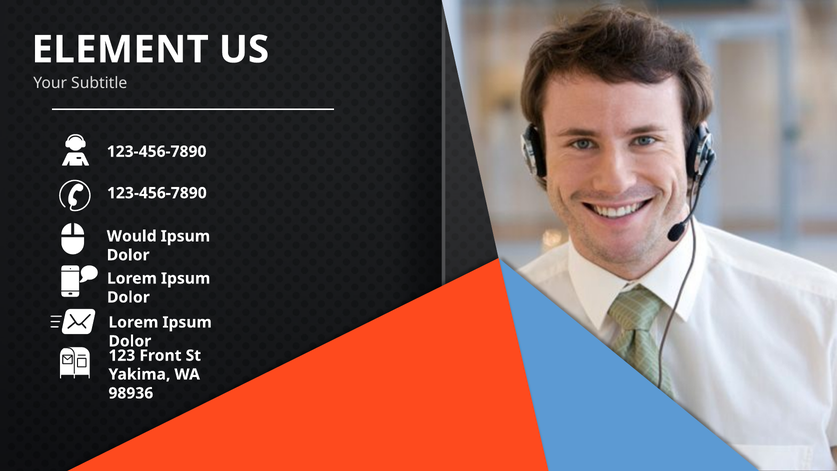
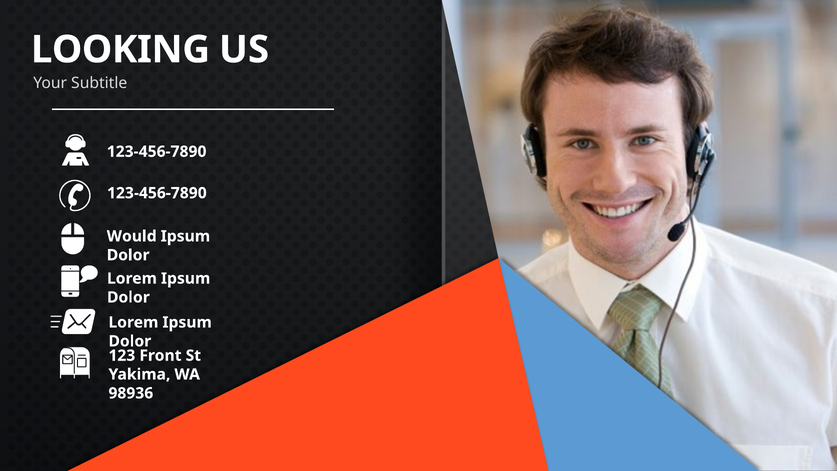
ELEMENT: ELEMENT -> LOOKING (120, 50)
